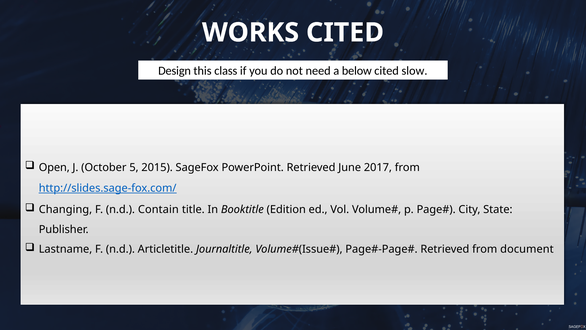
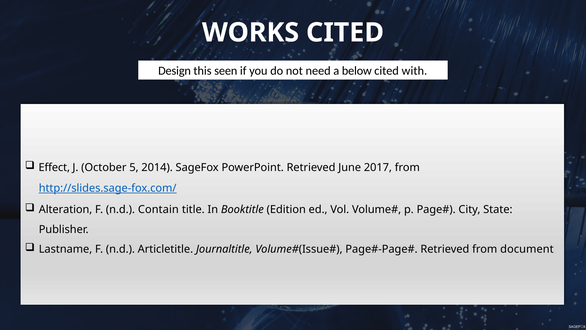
class: class -> seen (226, 71)
slow: slow -> with (414, 71)
Open: Open -> Effect (54, 167)
2015: 2015 -> 2014 (157, 167)
Changing: Changing -> Alteration (66, 209)
